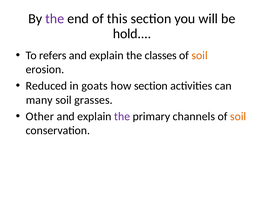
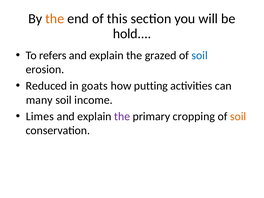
the colour: purple -> orange (55, 19)
classes: classes -> grazed (161, 55)
soil colour: orange -> blue (200, 55)
how section: section -> putting (151, 86)
grasses: grasses -> income (94, 100)
Other: Other -> Limes (40, 116)
channels: channels -> cropping (194, 116)
